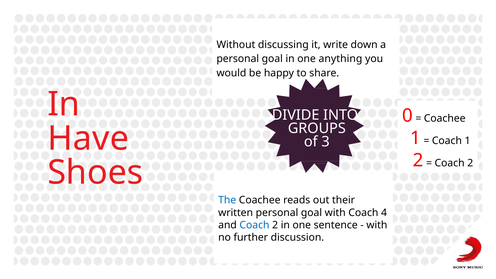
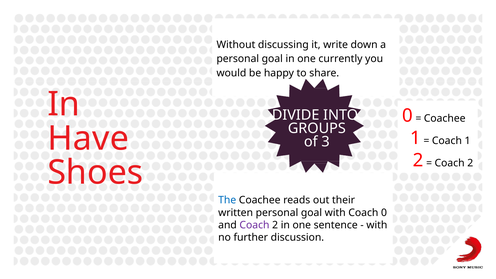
anything: anything -> currently (340, 59)
Coach 4: 4 -> 0 (384, 213)
Coach colour: blue -> purple (254, 225)
